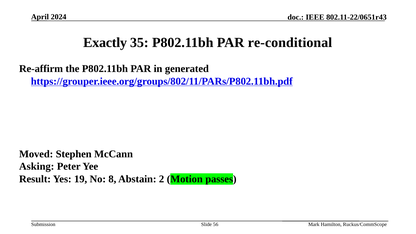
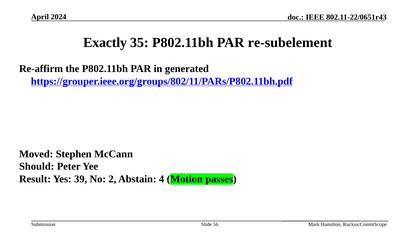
re-conditional: re-conditional -> re-subelement (290, 43)
Asking: Asking -> Should (37, 167)
19: 19 -> 39 (81, 179)
8: 8 -> 2 (112, 179)
2: 2 -> 4 (162, 179)
